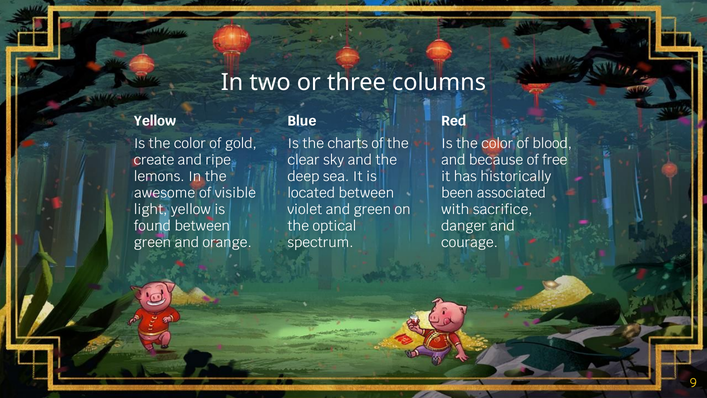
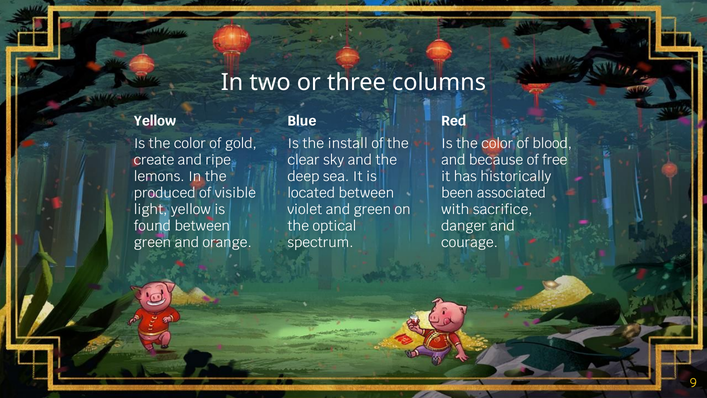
charts: charts -> install (348, 144)
awesome: awesome -> produced (165, 193)
